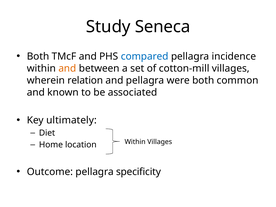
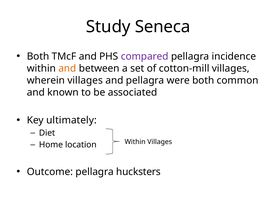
compared colour: blue -> purple (145, 56)
wherein relation: relation -> villages (85, 80)
specificity: specificity -> hucksters (138, 172)
